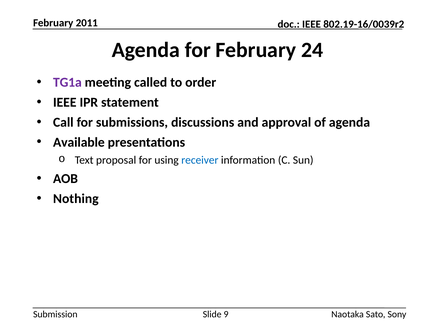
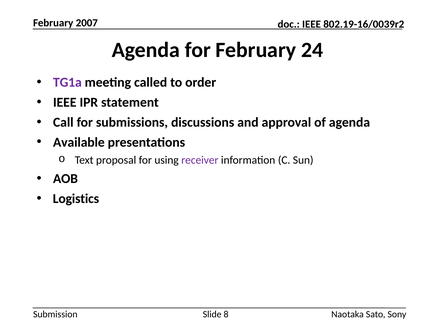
2011: 2011 -> 2007 (87, 23)
receiver colour: blue -> purple (200, 160)
Nothing: Nothing -> Logistics (76, 199)
9: 9 -> 8 (226, 315)
